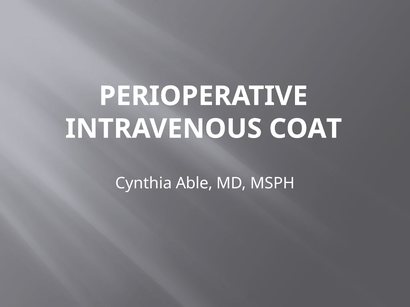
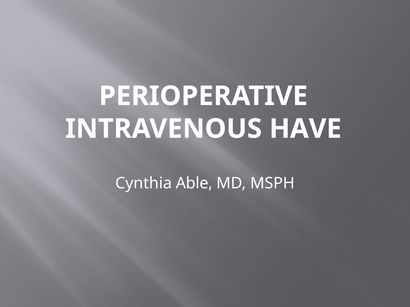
COAT: COAT -> HAVE (305, 129)
